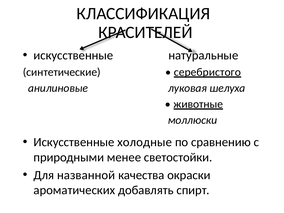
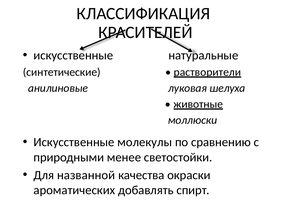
серебристого: серебристого -> растворители (207, 72)
холодные: холодные -> молекулы (145, 142)
